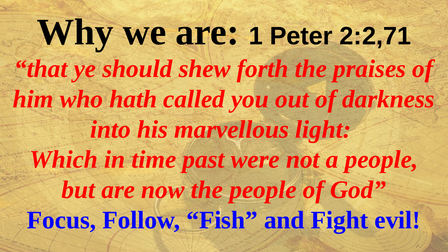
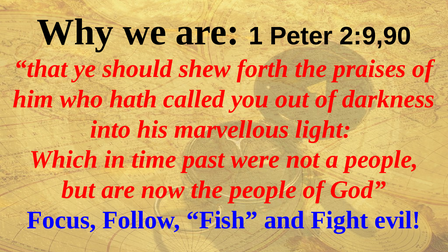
2:2,71: 2:2,71 -> 2:9,90 (375, 36)
